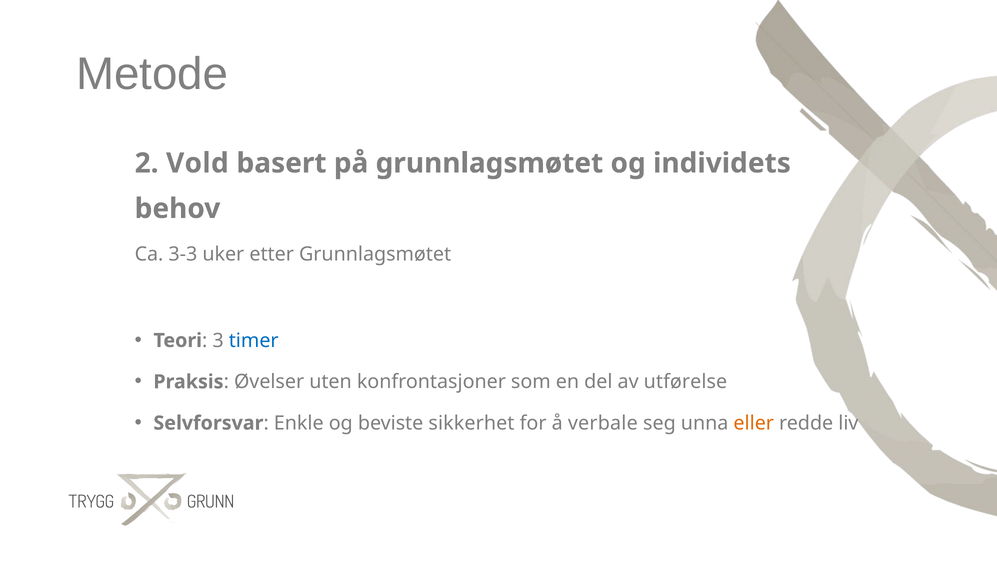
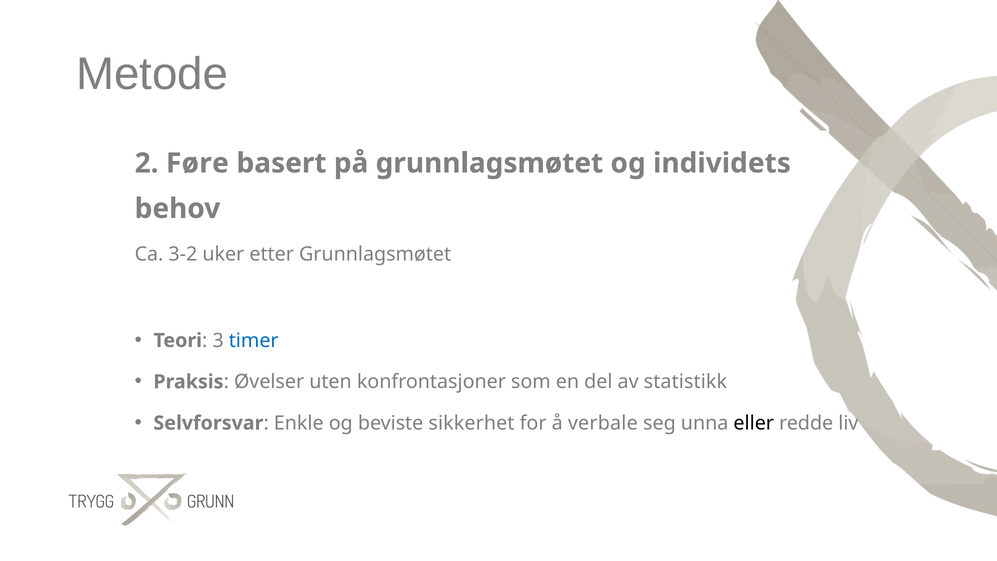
Vold: Vold -> Føre (197, 163)
3-3: 3-3 -> 3-2 (183, 254)
utførelse: utførelse -> statistikk (685, 382)
eller colour: orange -> black (754, 423)
